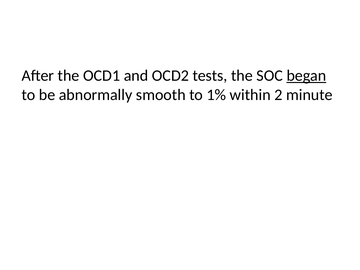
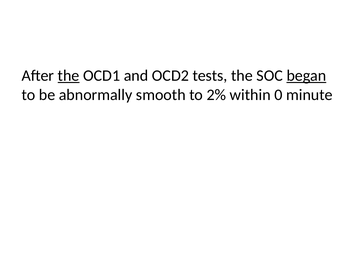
the underline: none -> present (69, 76)
1%: 1% -> 2% (216, 95)
2: 2 -> 0 (278, 95)
